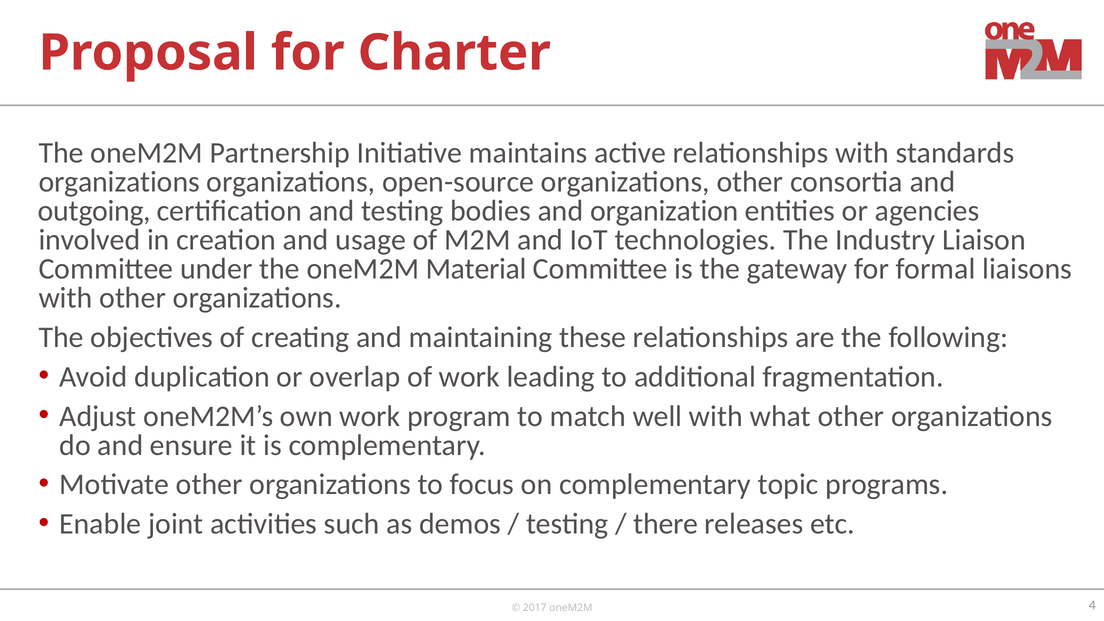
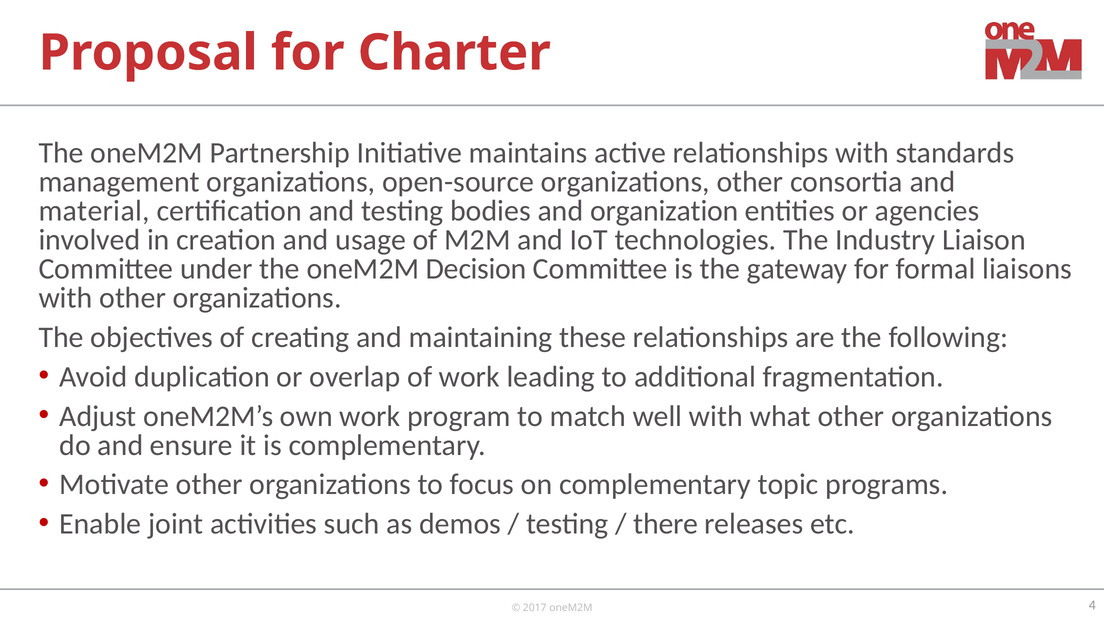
organizations: organizations -> management (119, 182)
outgoing: outgoing -> material (94, 211)
Material: Material -> Decision (476, 269)
